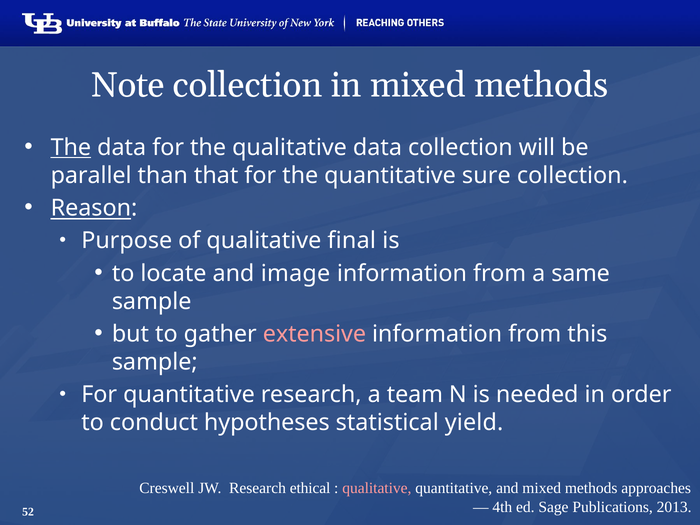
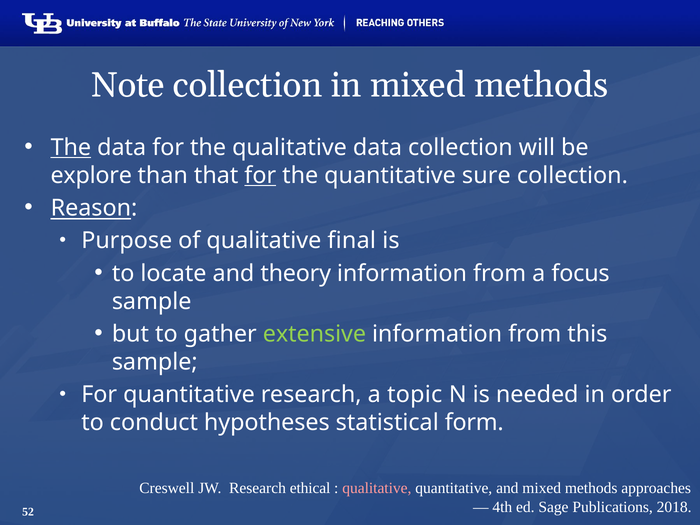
parallel: parallel -> explore (91, 175)
for underline: none -> present (260, 175)
image: image -> theory (296, 273)
same: same -> focus (581, 273)
extensive colour: pink -> light green (314, 334)
team: team -> topic (415, 395)
yield: yield -> form (474, 423)
2013: 2013 -> 2018 (674, 507)
